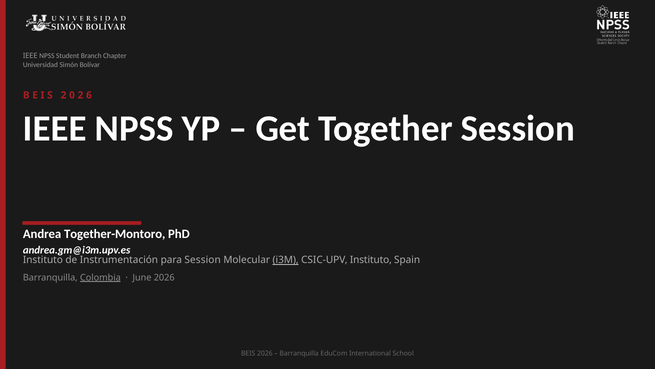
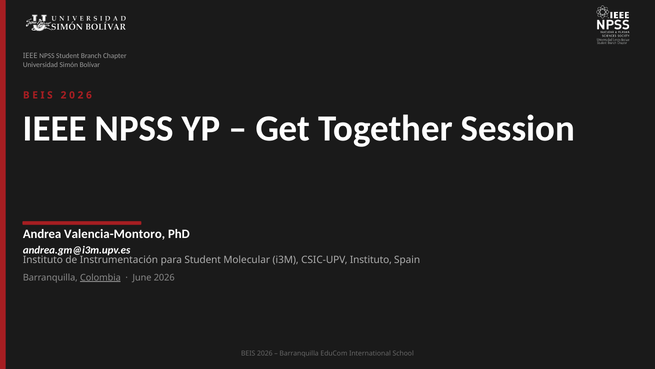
Together-Montoro: Together-Montoro -> Valencia-Montoro (115, 234)
para Session: Session -> Student (203, 260)
i3M underline: present -> none (286, 260)
